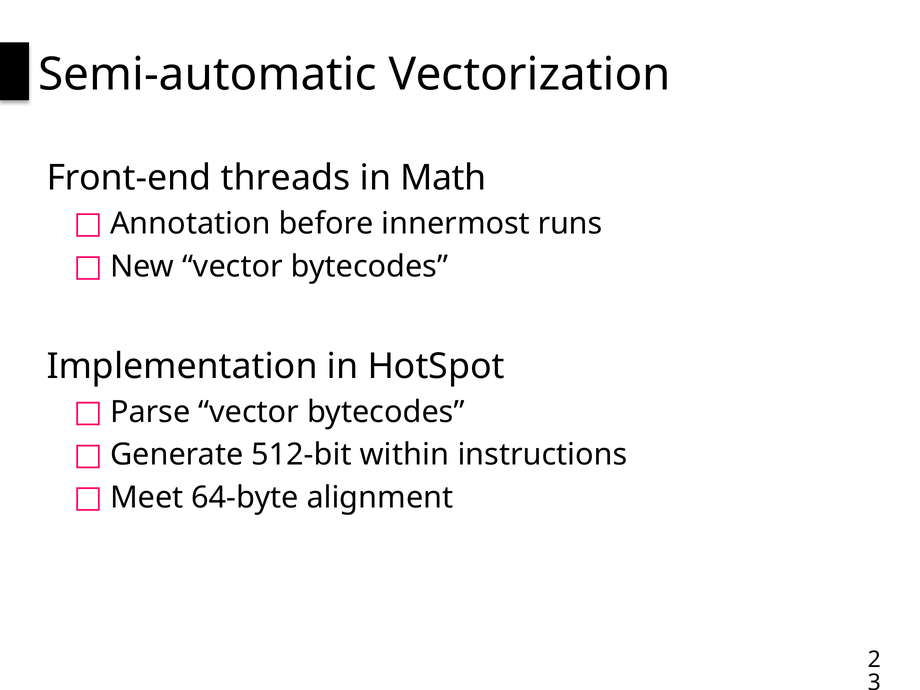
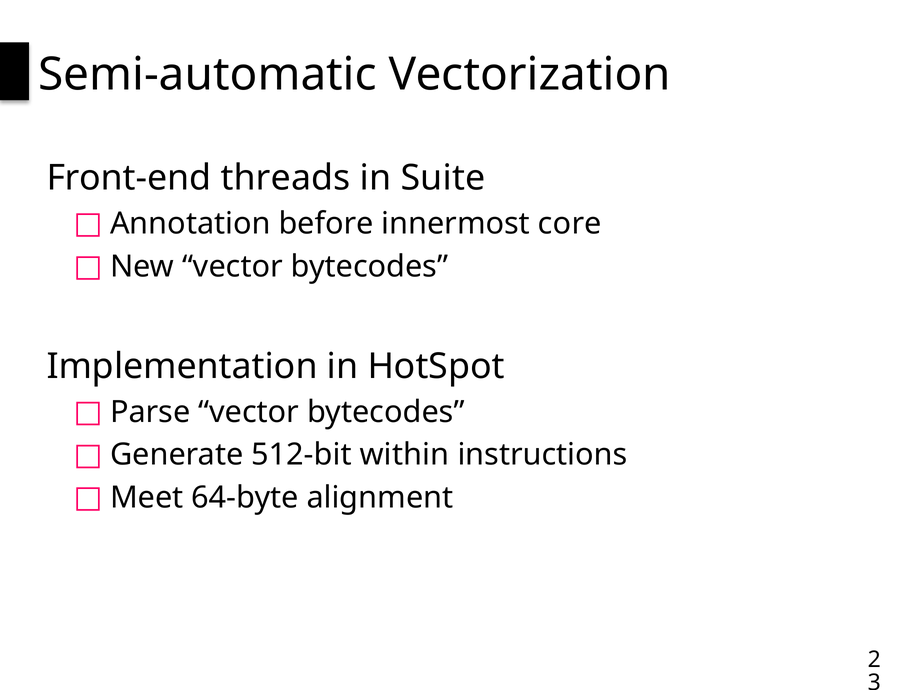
Math: Math -> Suite (443, 178)
runs: runs -> core (570, 223)
